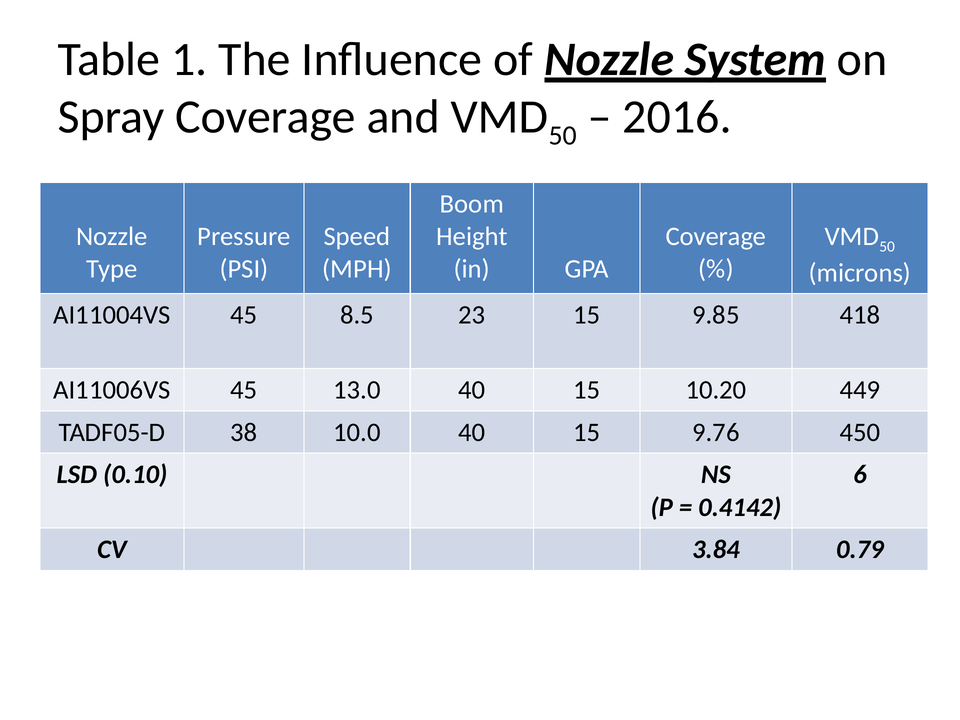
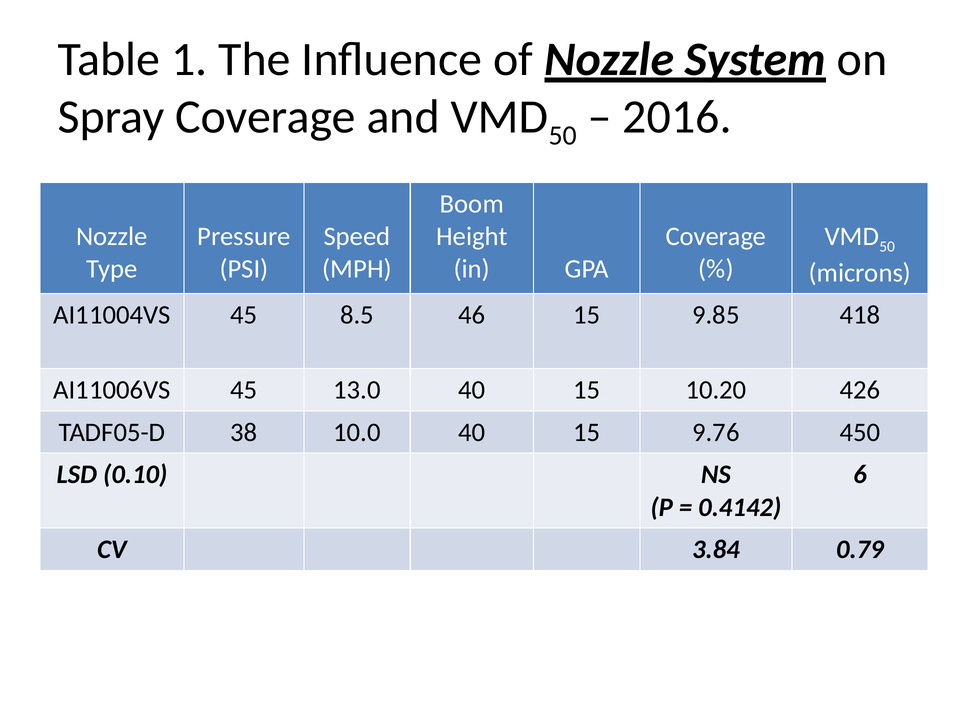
23: 23 -> 46 (472, 315)
449: 449 -> 426 (860, 390)
